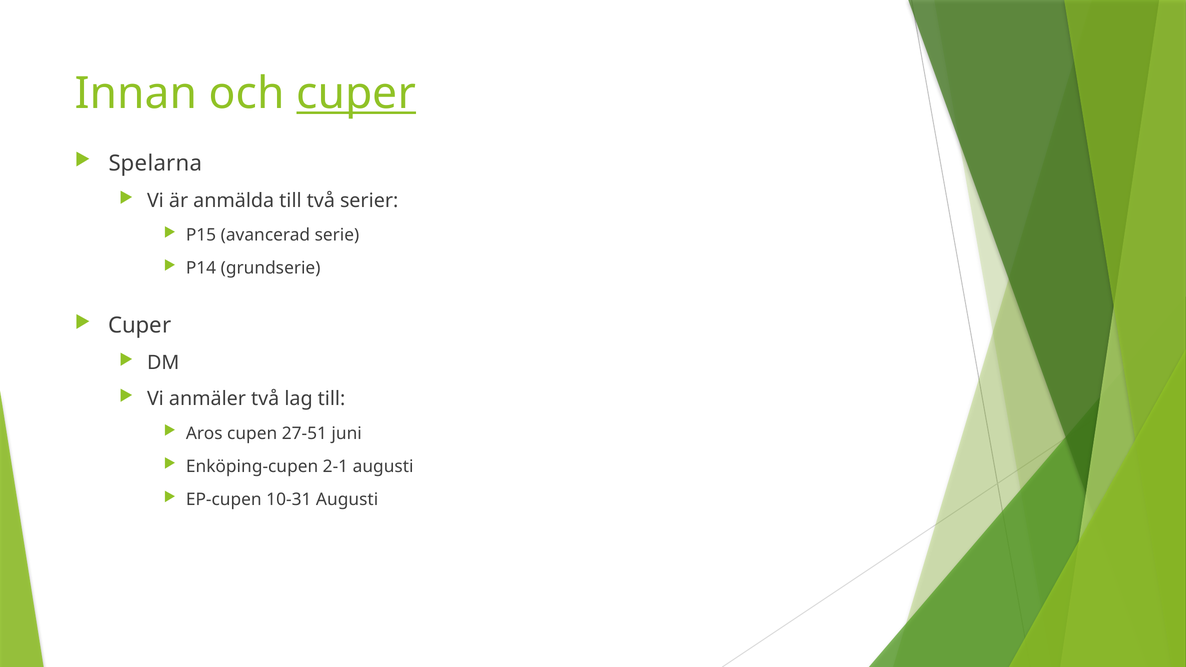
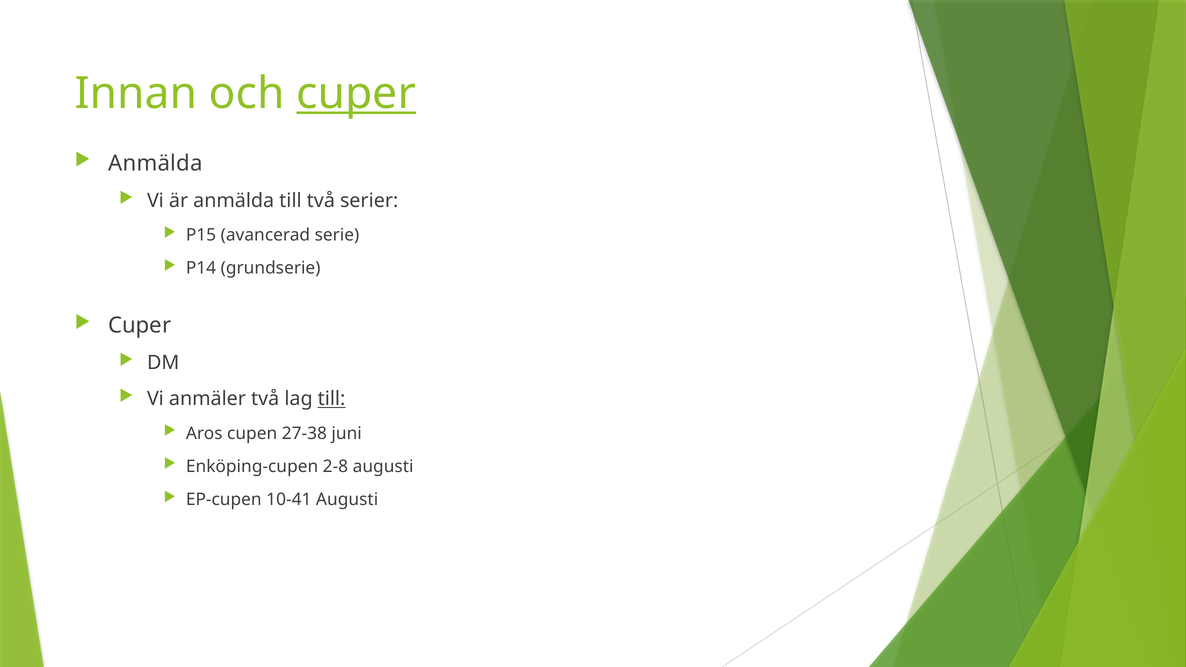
Spelarna: Spelarna -> Anmälda (155, 163)
till underline: none -> present (332, 399)
27-51: 27-51 -> 27-38 (304, 433)
2-1: 2-1 -> 2-8 (335, 467)
10-31: 10-31 -> 10-41 (289, 500)
